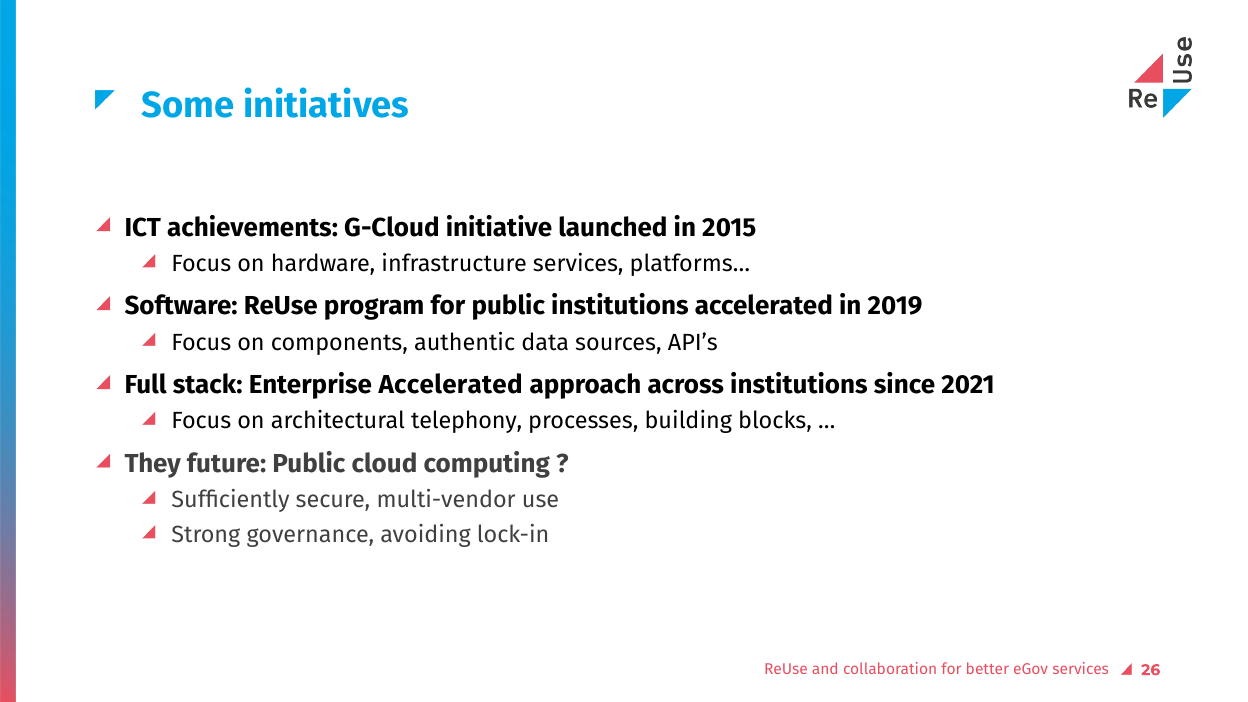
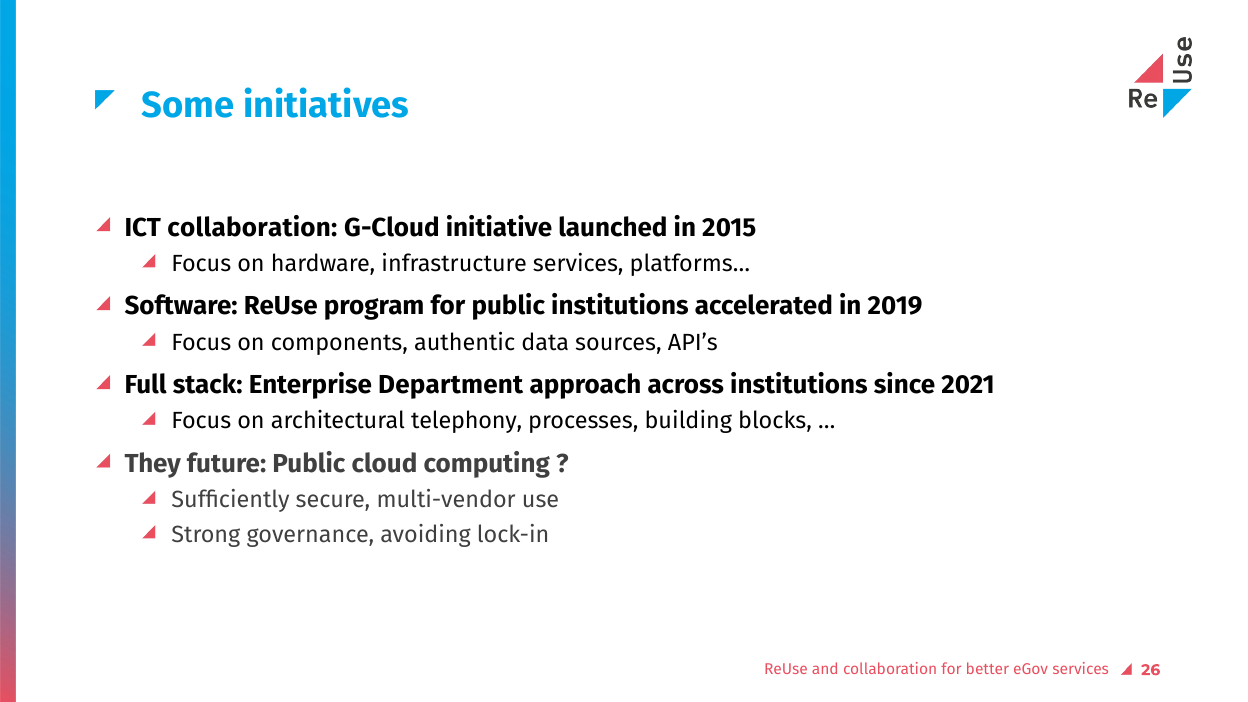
ICT achievements: achievements -> collaboration (252, 228)
Enterprise Accelerated: Accelerated -> Department (451, 385)
